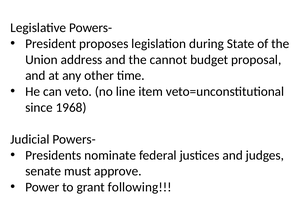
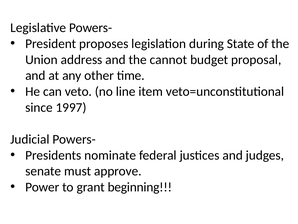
1968: 1968 -> 1997 (71, 107)
following: following -> beginning (140, 187)
